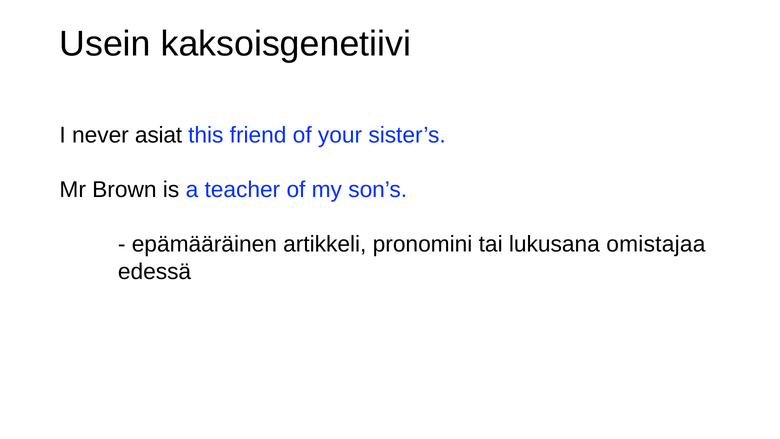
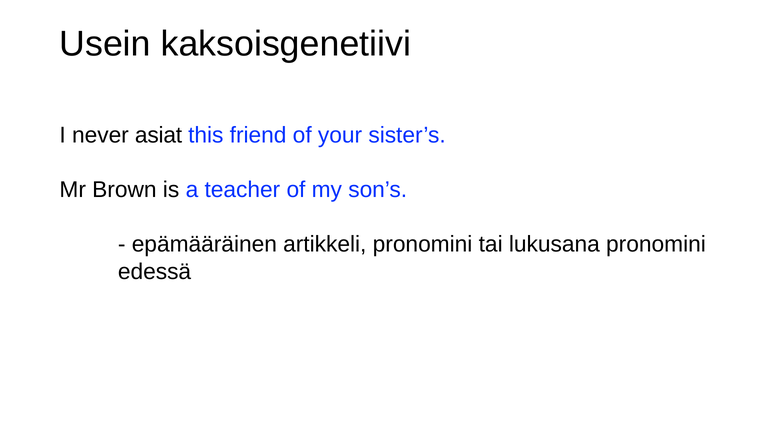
lukusana omistajaa: omistajaa -> pronomini (656, 244)
